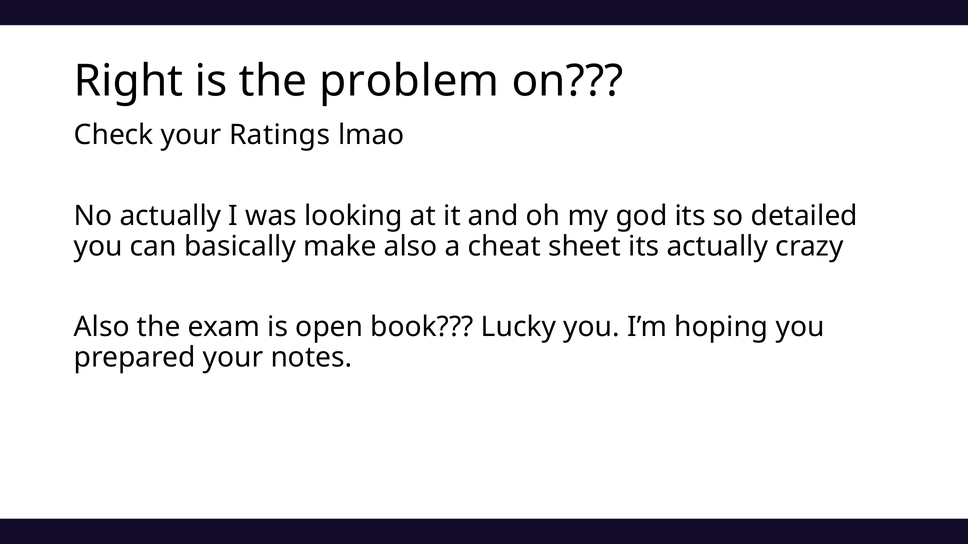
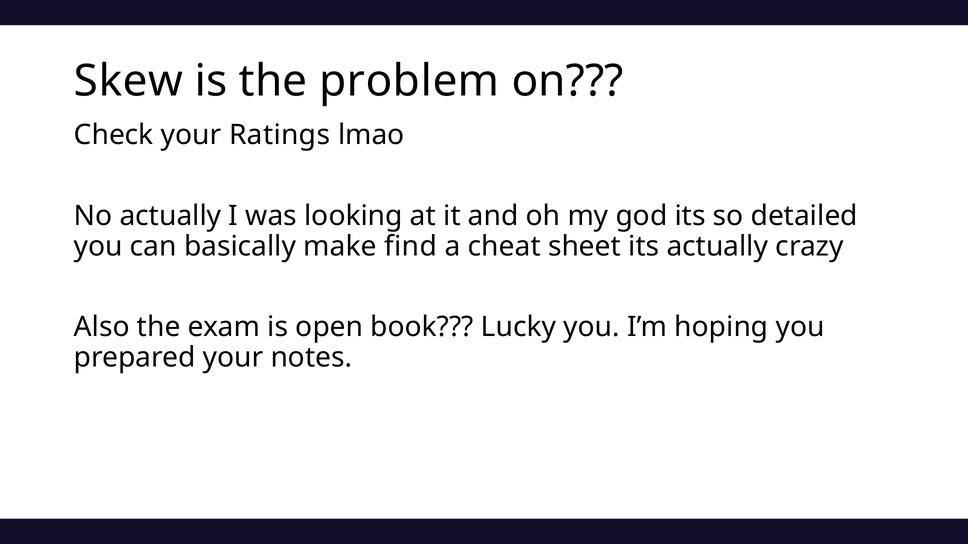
Right: Right -> Skew (128, 81)
make also: also -> find (411, 246)
